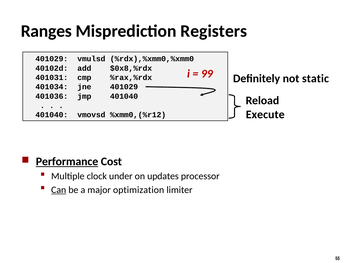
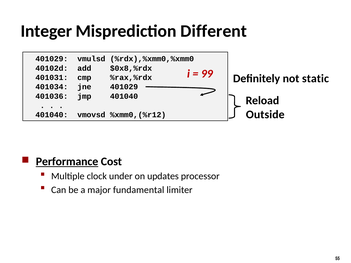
Ranges: Ranges -> Integer (46, 31)
Registers: Registers -> Different (214, 31)
Execute: Execute -> Outside (265, 115)
Can underline: present -> none (59, 190)
optimization: optimization -> fundamental (139, 190)
